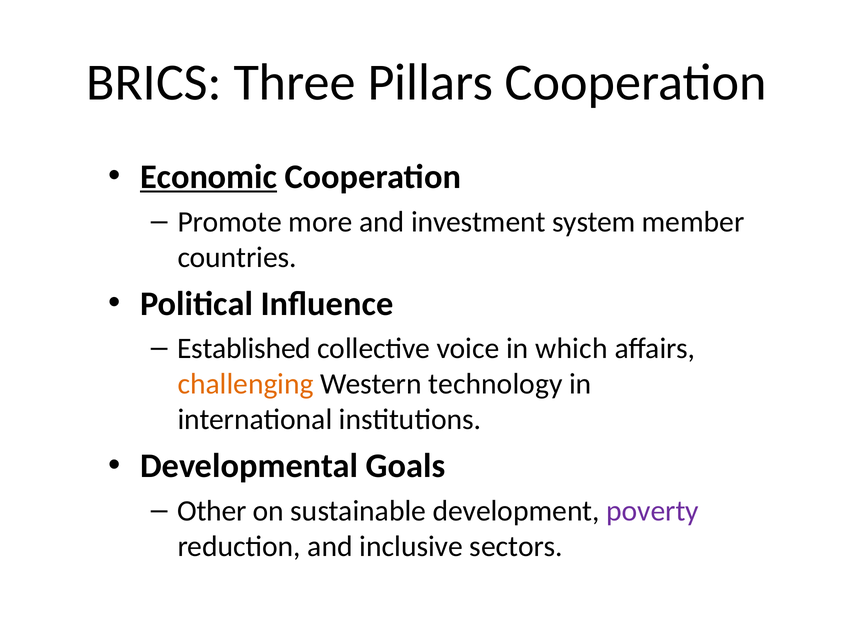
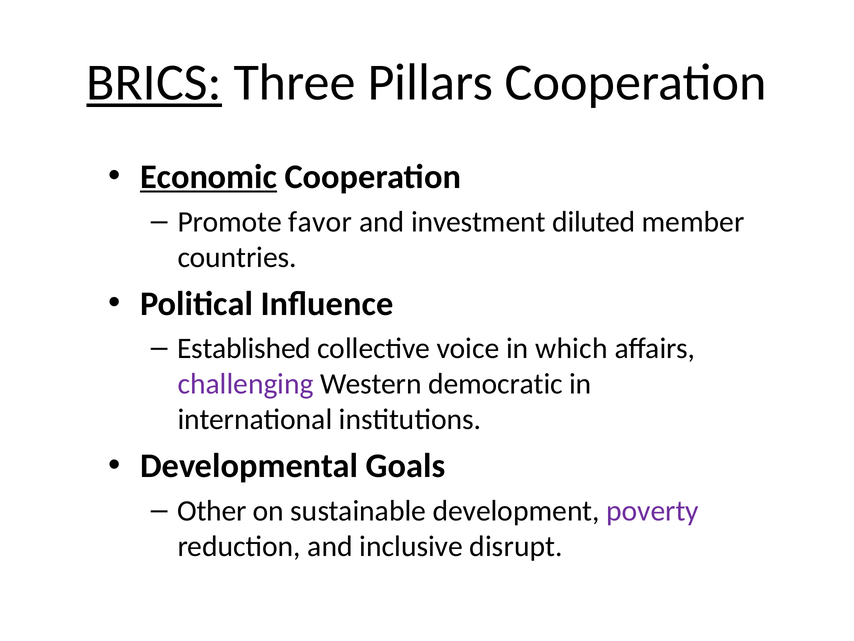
BRICS underline: none -> present (154, 83)
more: more -> favor (320, 222)
system: system -> diluted (594, 222)
challenging colour: orange -> purple (246, 384)
technology: technology -> democratic (496, 384)
sectors: sectors -> disrupt (516, 546)
